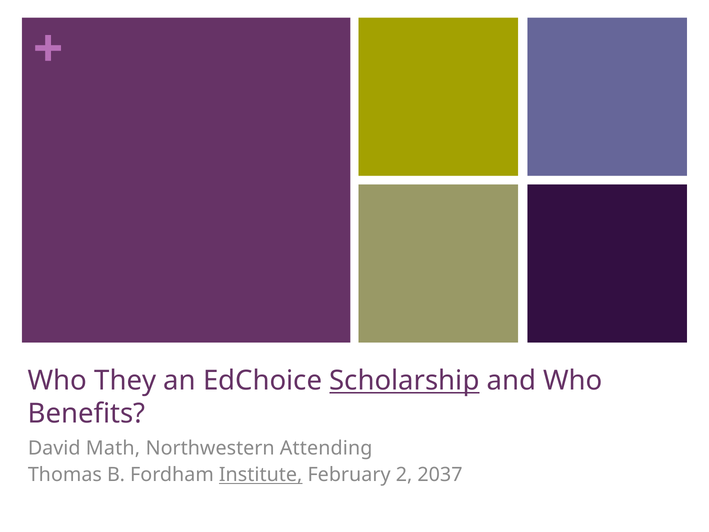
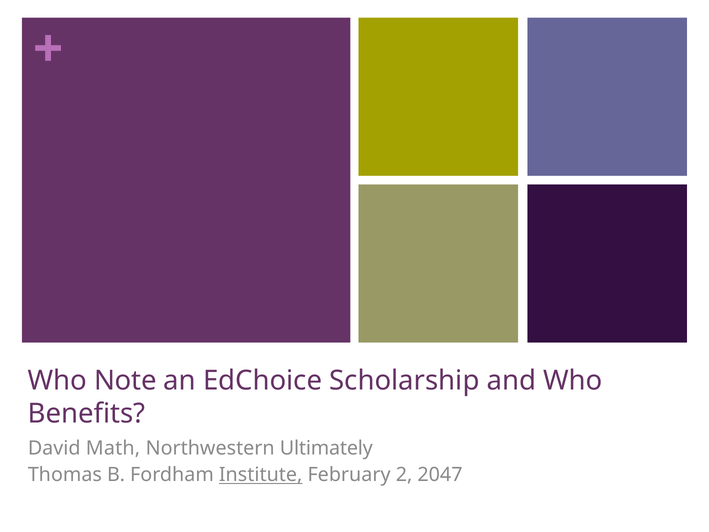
They: They -> Note (125, 381)
Scholarship underline: present -> none (404, 381)
Attending: Attending -> Ultimately (326, 448)
2037: 2037 -> 2047 (440, 475)
